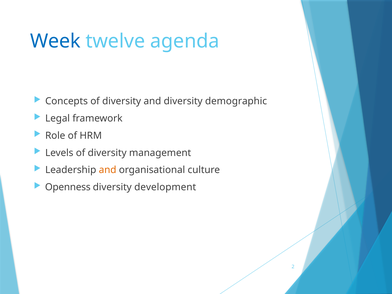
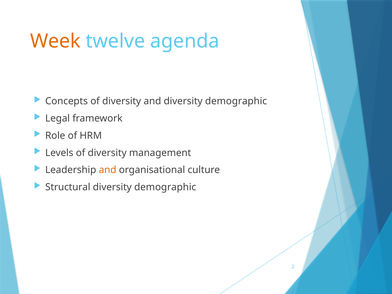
Week colour: blue -> orange (55, 41)
Openness: Openness -> Structural (68, 187)
development: development -> demographic (165, 187)
